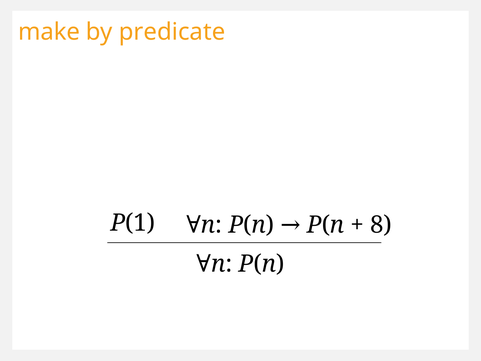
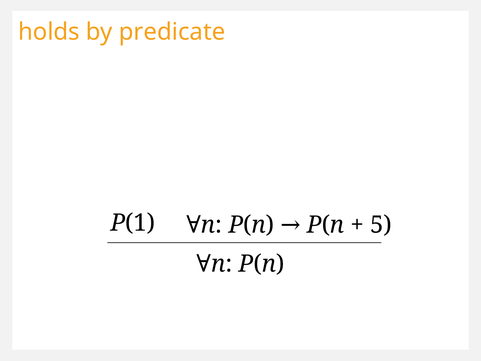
make: make -> holds (49, 32)
8: 8 -> 5 (381, 225)
